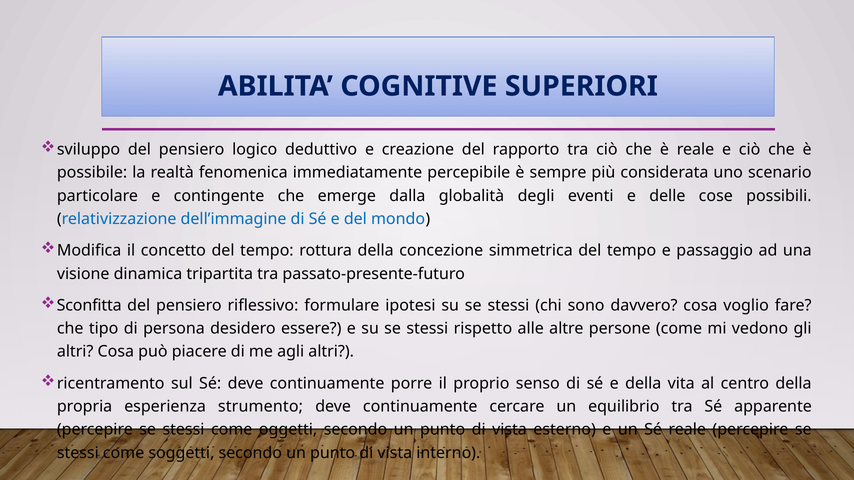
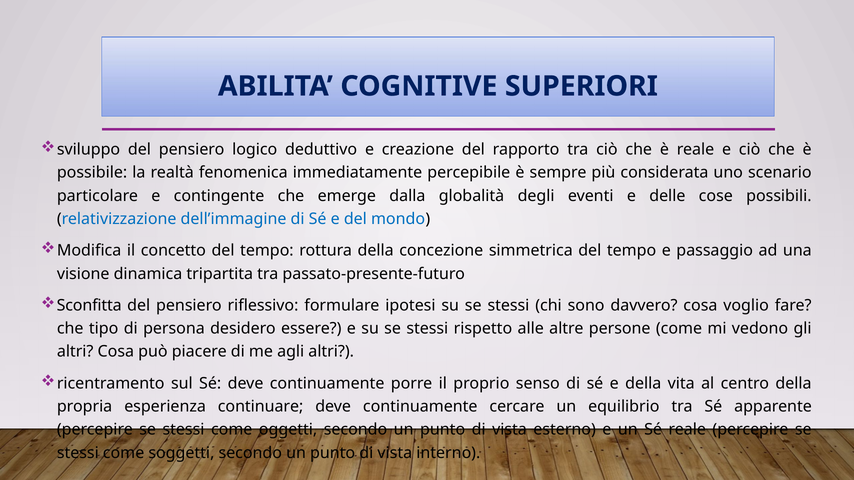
strumento: strumento -> continuare (261, 407)
